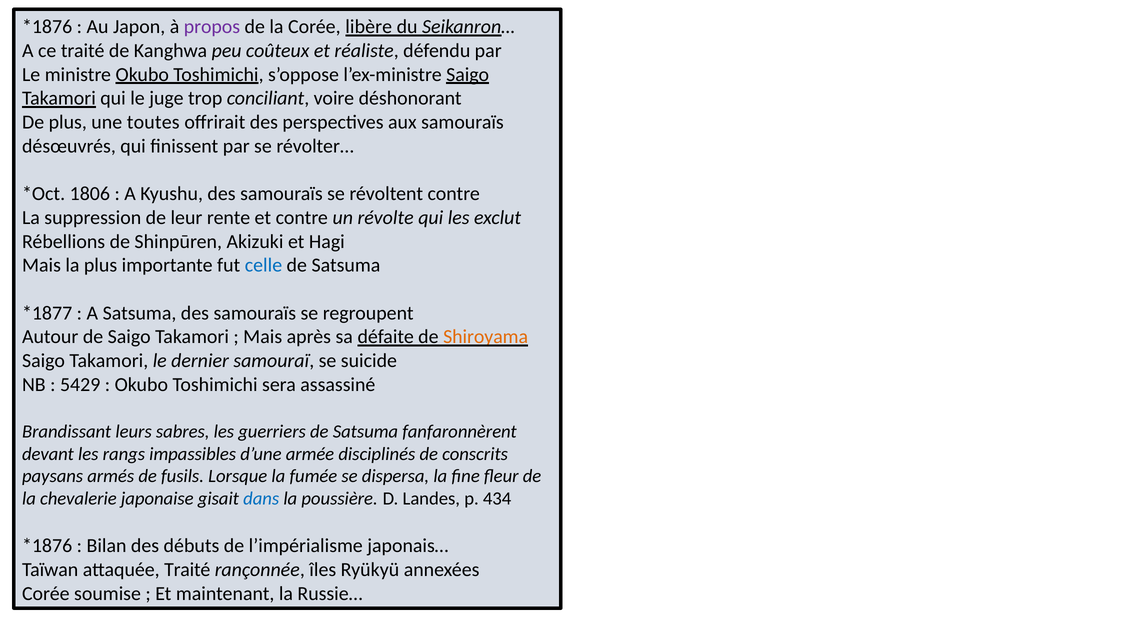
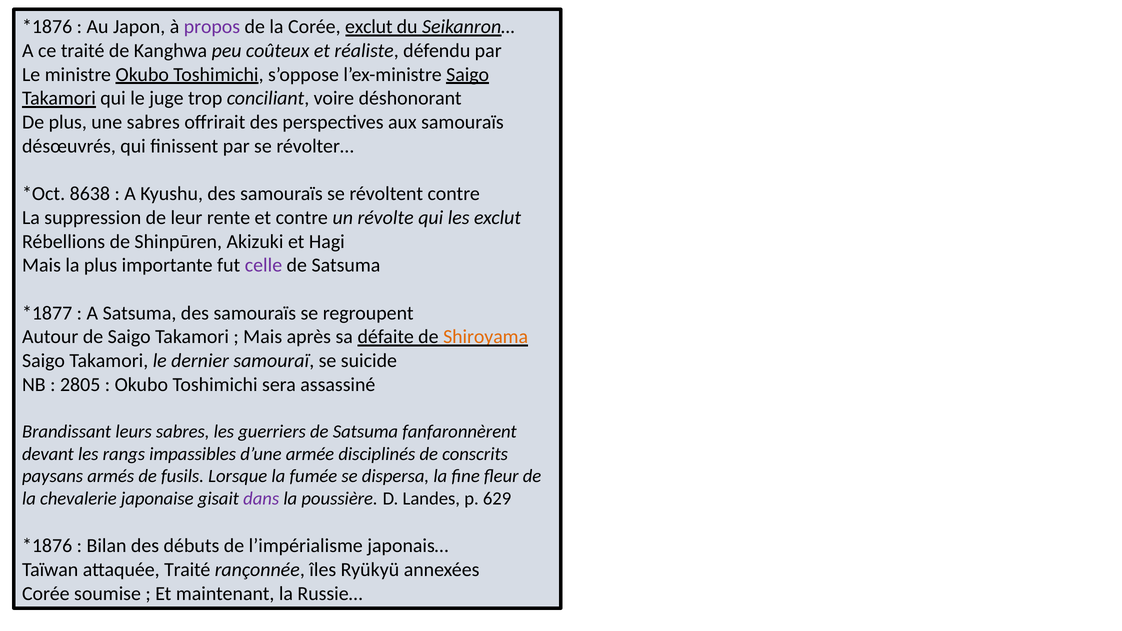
Corée libère: libère -> exclut (369, 27)
une toutes: toutes -> sabres (153, 122)
1806: 1806 -> 8638 (90, 194)
celle colour: blue -> purple (263, 265)
5429: 5429 -> 2805 (80, 385)
dans colour: blue -> purple (261, 499)
434: 434 -> 629 (497, 499)
